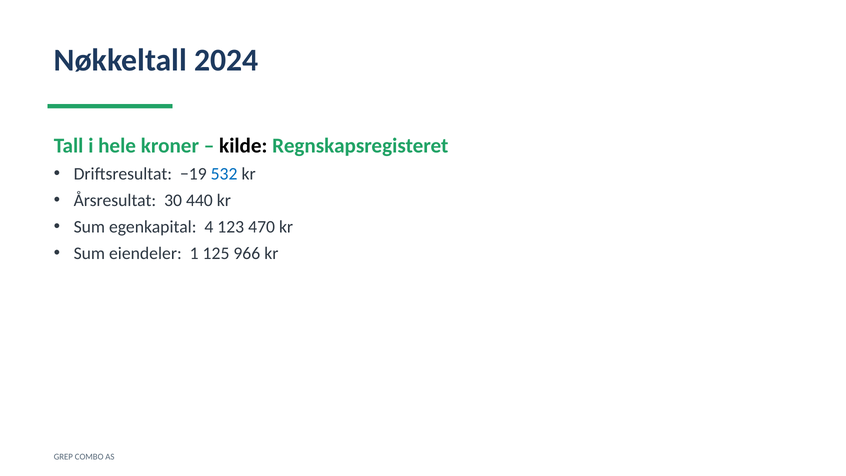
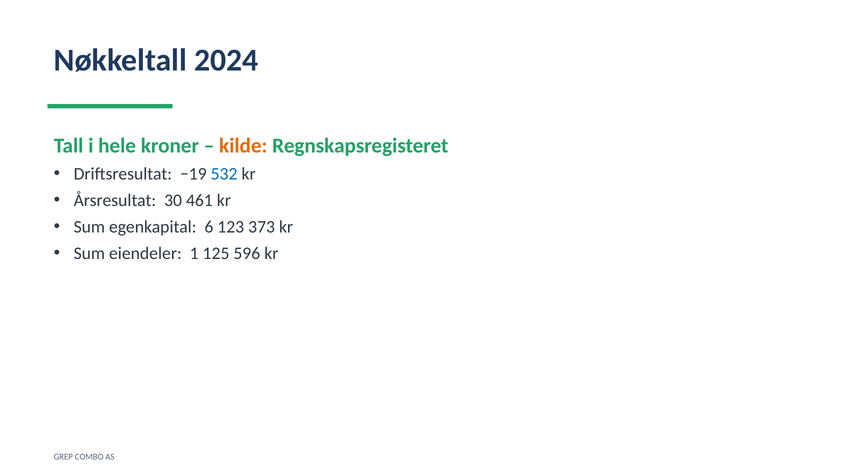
kilde colour: black -> orange (243, 146)
440: 440 -> 461 (199, 200)
4: 4 -> 6 (209, 227)
470: 470 -> 373 (262, 227)
966: 966 -> 596 (247, 253)
